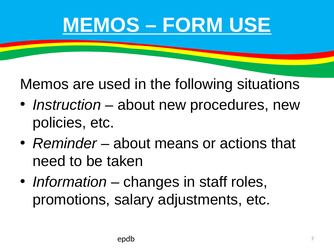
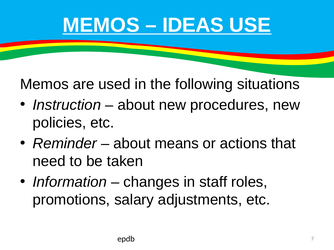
FORM: FORM -> IDEAS (193, 25)
